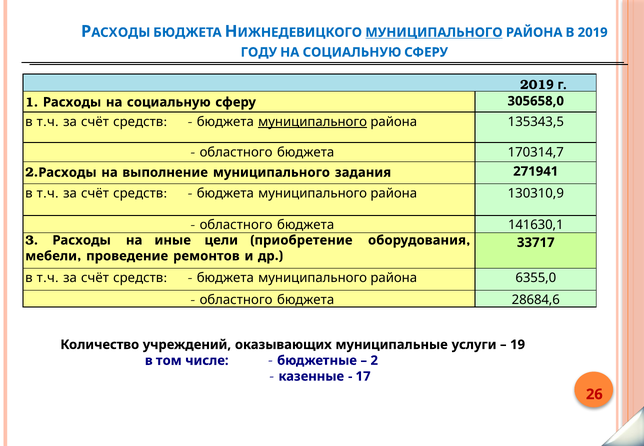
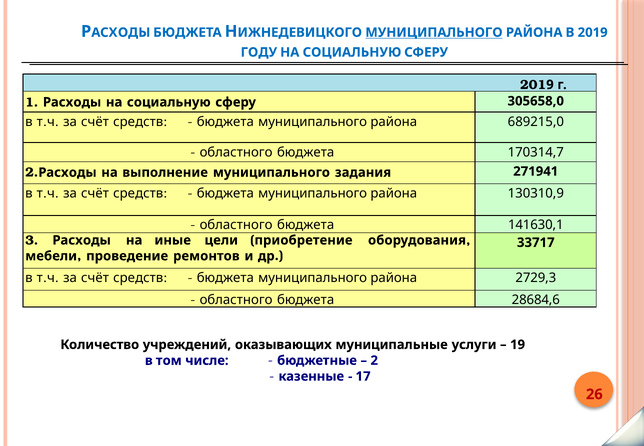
муниципального underline: present -> none (313, 122)
135343,5: 135343,5 -> 689215,0 (536, 122)
6355,0: 6355,0 -> 2729,3 (536, 278)
